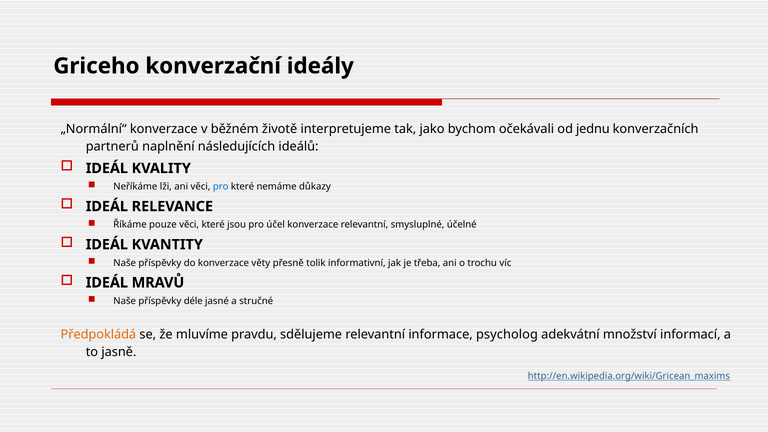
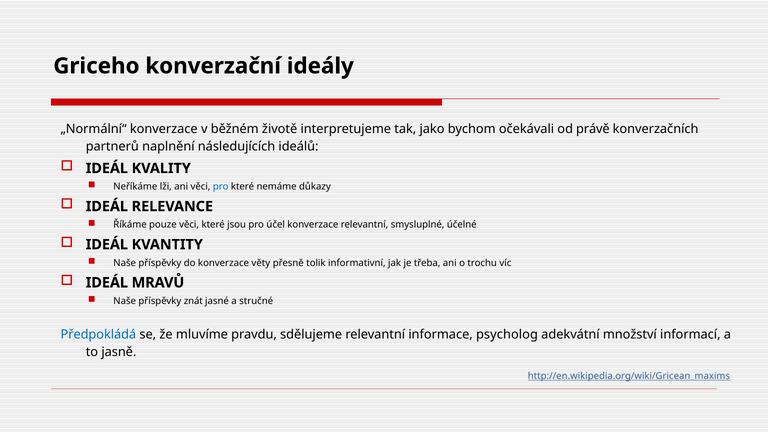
jednu: jednu -> právě (593, 129)
déle: déle -> znát (193, 301)
Předpokládá colour: orange -> blue (98, 335)
